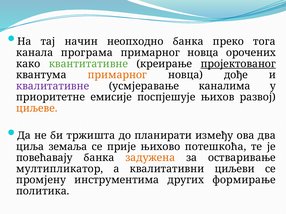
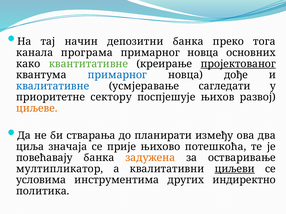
неопходно: неопходно -> депозитни (135, 42)
орочених: орочених -> основних (251, 53)
примарног colour: orange -> blue (117, 75)
квалитативне colour: purple -> blue (53, 86)
каналима: каналима -> сагледати (225, 86)
емисије: емисије -> сектору (111, 97)
тржишта: тржишта -> стварања (91, 136)
земаља: земаља -> значаја (68, 147)
циљеви underline: none -> present (235, 169)
промјену: промјену -> условима (41, 180)
формирање: формирање -> индиректно (244, 180)
